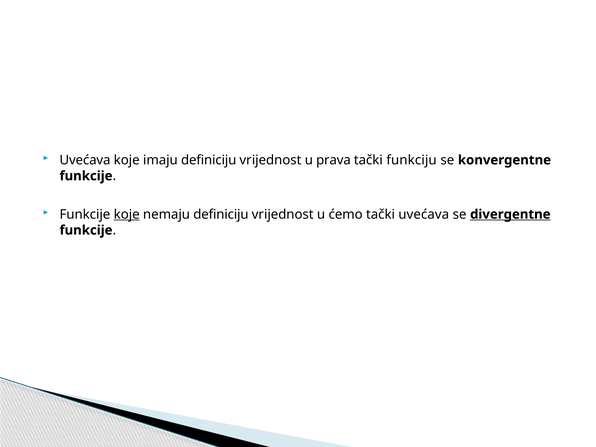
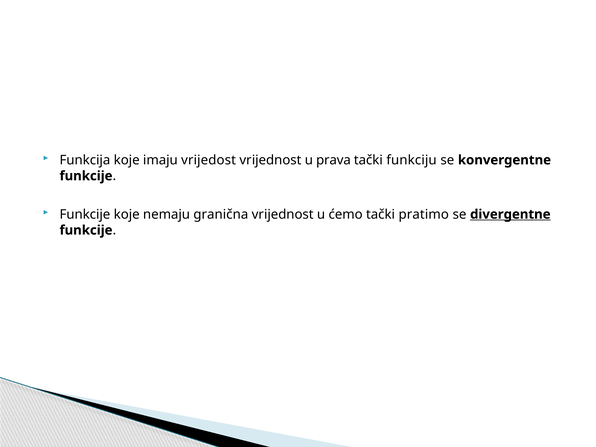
Uvećava: Uvećava -> Funkcija (85, 160)
imaju definiciju: definiciju -> vrijedost (209, 160)
koje underline: present -> none (127, 214)
nemaju definiciju: definiciju -> granična (221, 214)
tački uvećava: uvećava -> pratimo (424, 214)
